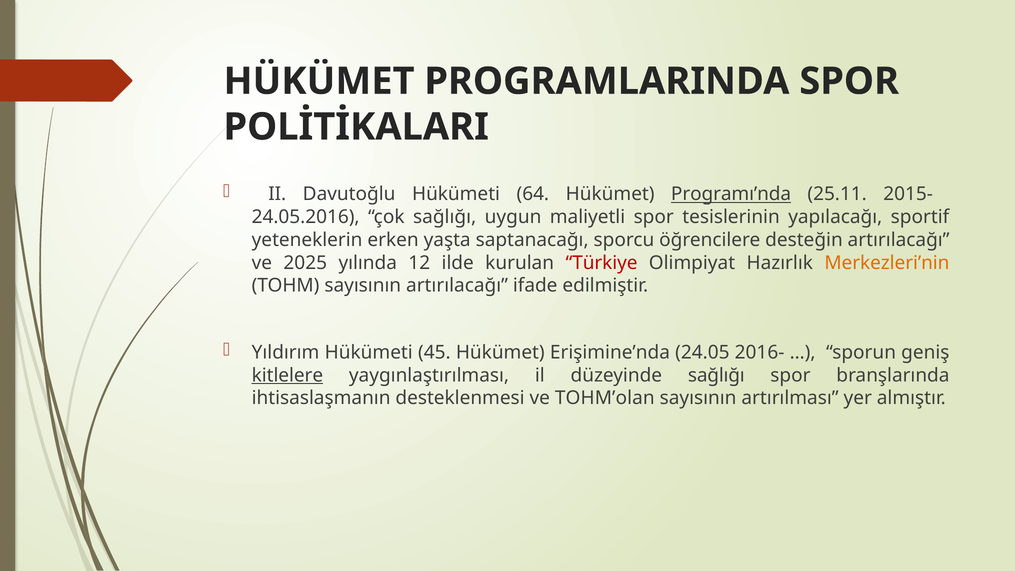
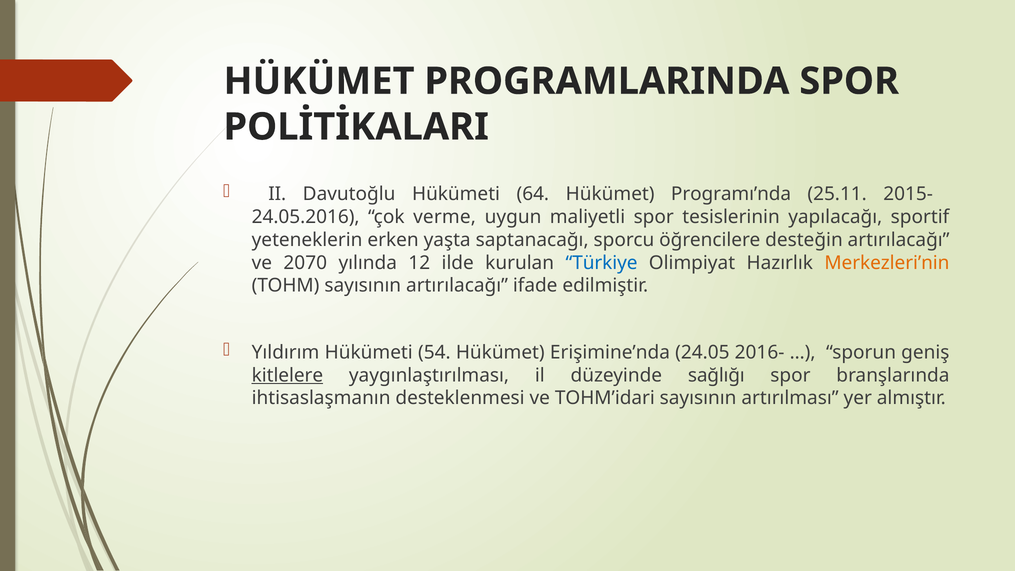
Programı’nda underline: present -> none (731, 194)
çok sağlığı: sağlığı -> verme (445, 217)
2025: 2025 -> 2070 (305, 263)
Türkiye colour: red -> blue (602, 263)
45: 45 -> 54 (434, 352)
TOHM’olan: TOHM’olan -> TOHM’idari (605, 398)
